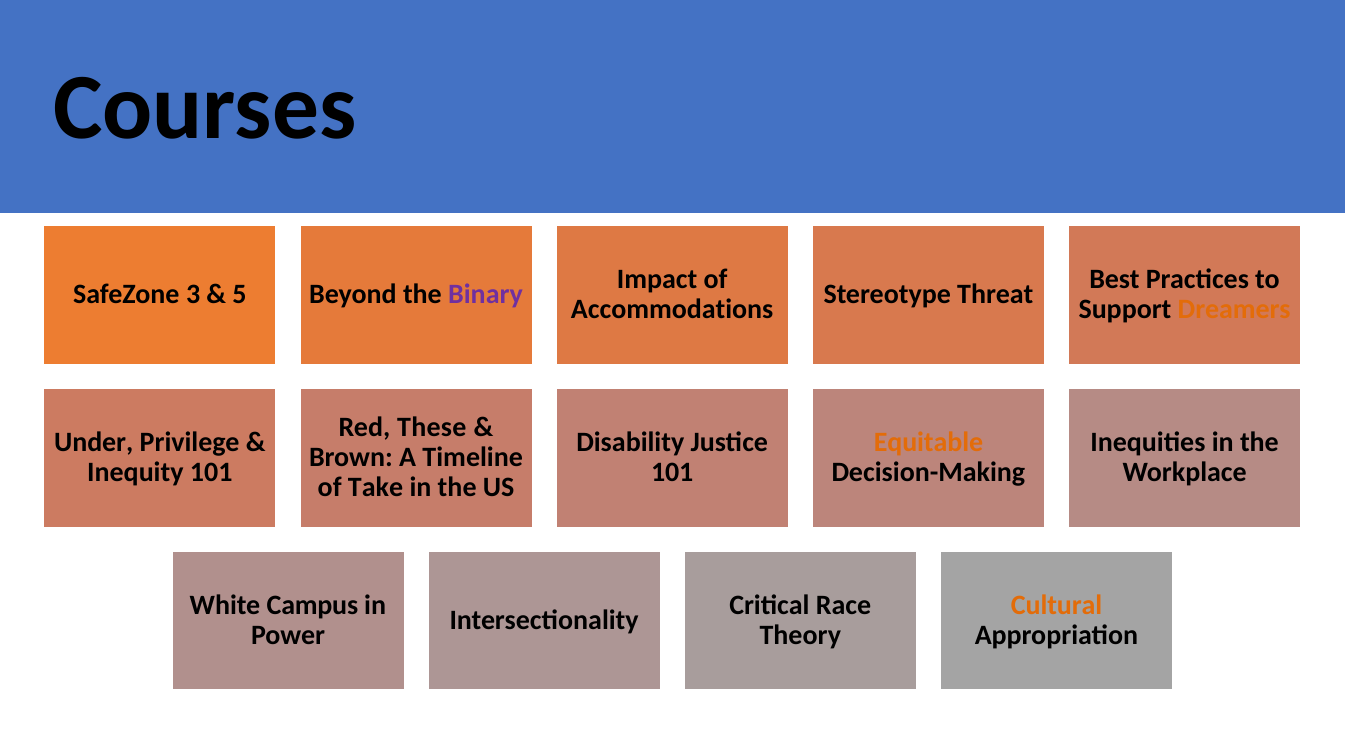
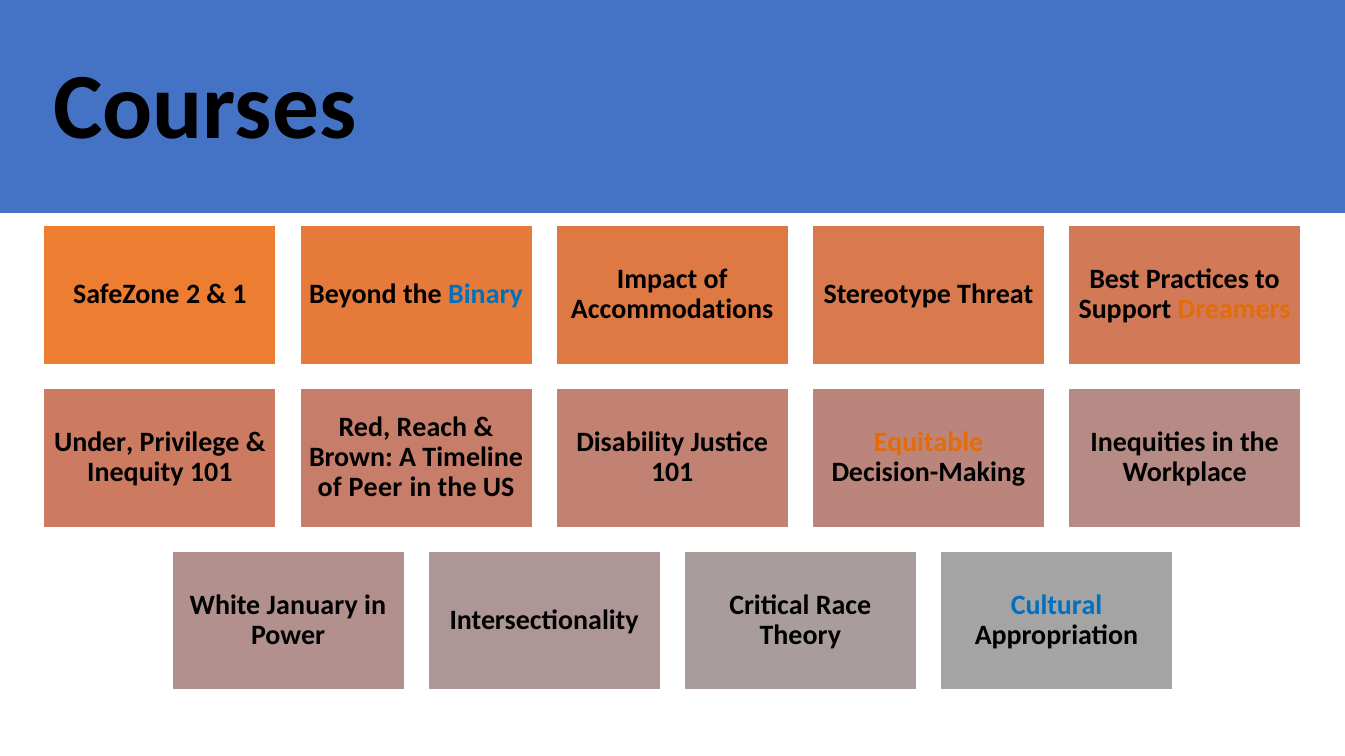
3: 3 -> 2 (193, 295)
5: 5 -> 1 (239, 295)
Binary colour: purple -> blue (485, 295)
These: These -> Reach (432, 428)
Take: Take -> Peer (375, 488)
Campus: Campus -> January (312, 606)
Cultural colour: orange -> blue (1057, 606)
